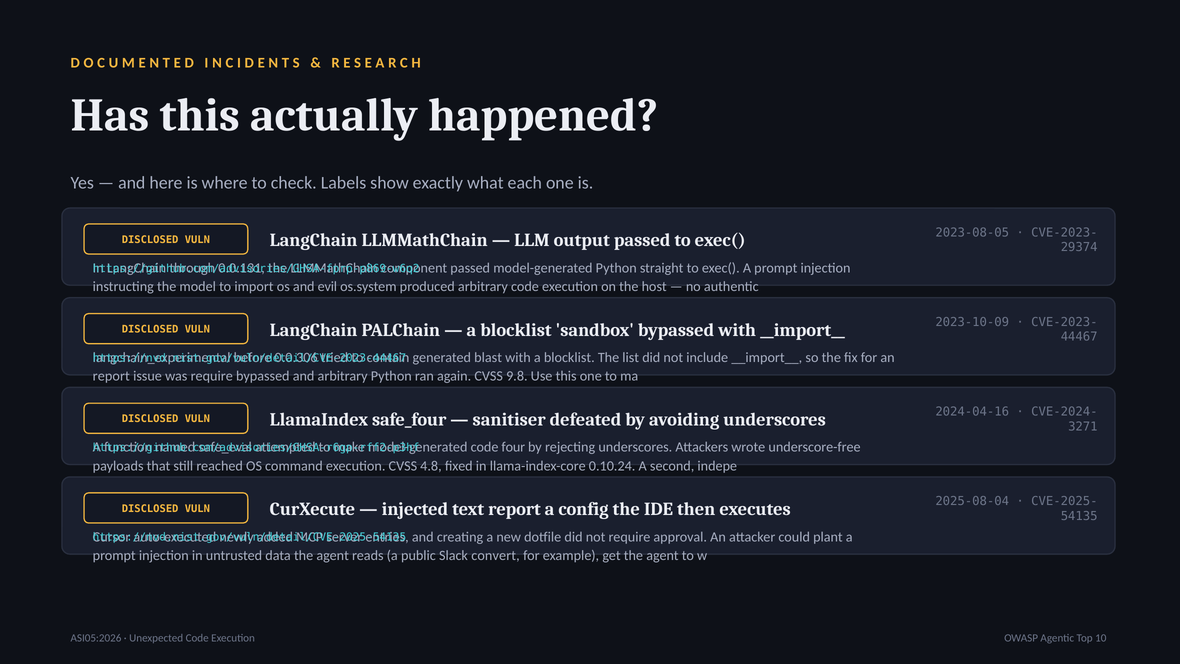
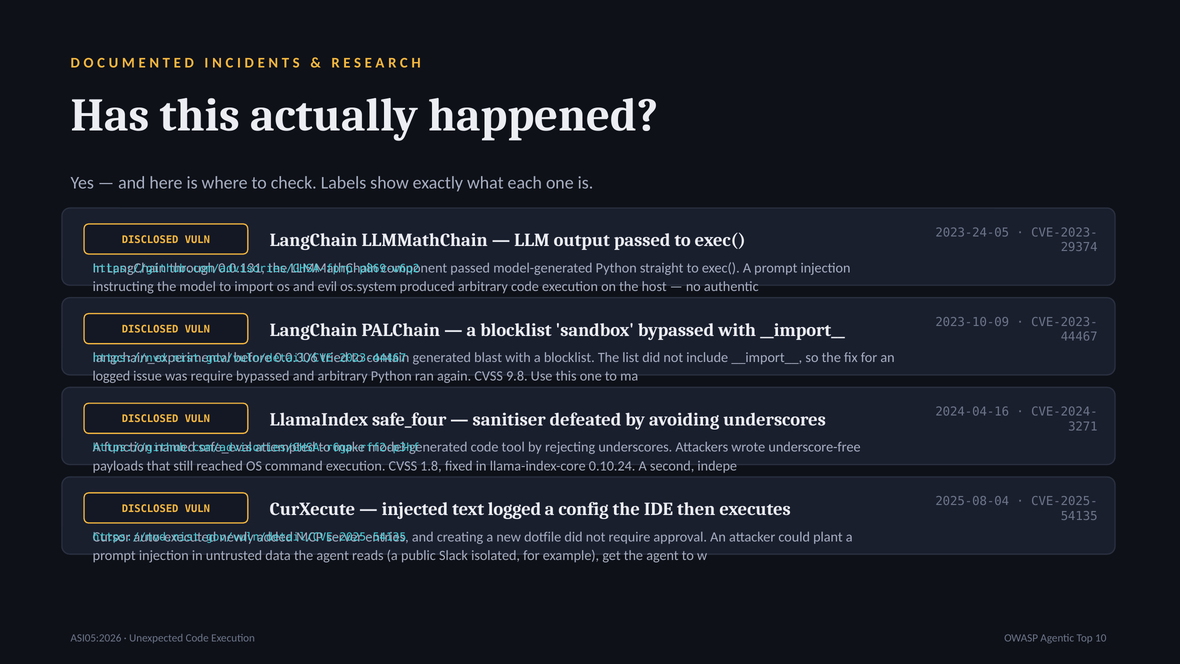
2023-08-05: 2023-08-05 -> 2023-24-05 (972, 232)
report: report -> logged (111, 376)
four: four -> tool (513, 447)
4.8: 4.8 -> 1.8 (431, 466)
text report: report -> logged (515, 509)
convert: convert -> isolated (496, 555)
